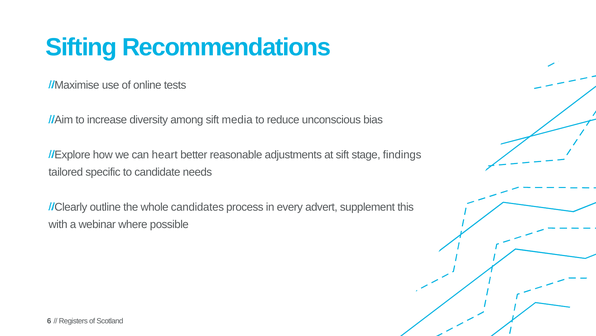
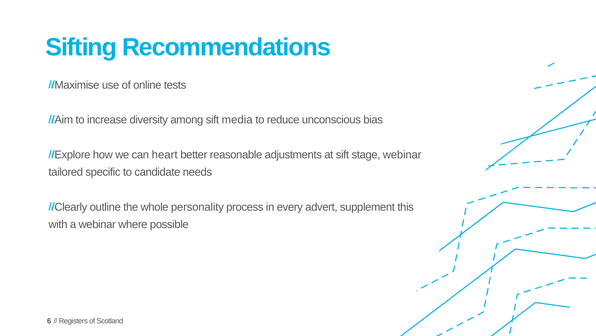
stage findings: findings -> webinar (402, 154)
candidates: candidates -> personality (197, 207)
